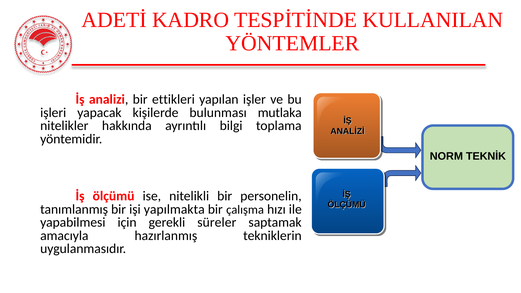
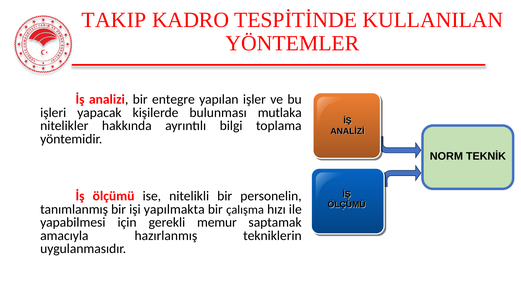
ADETİ: ADETİ -> TAKIP (114, 20)
ettikleri: ettikleri -> entegre (173, 99)
süreler: süreler -> memur (217, 222)
